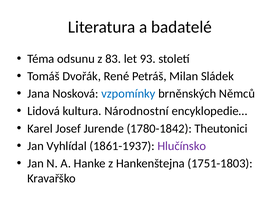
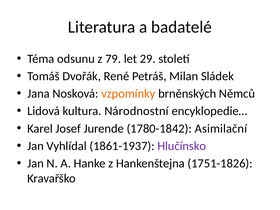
83: 83 -> 79 (113, 59)
93: 93 -> 29 (148, 59)
vzpomínky colour: blue -> orange (128, 94)
Theutonici: Theutonici -> Asimilační (221, 129)
1751-1803: 1751-1803 -> 1751-1826 (220, 163)
